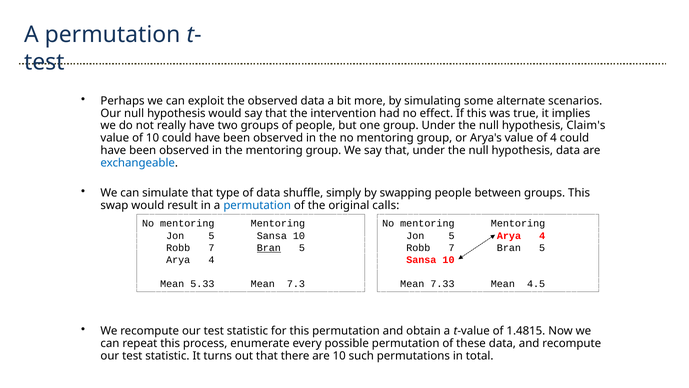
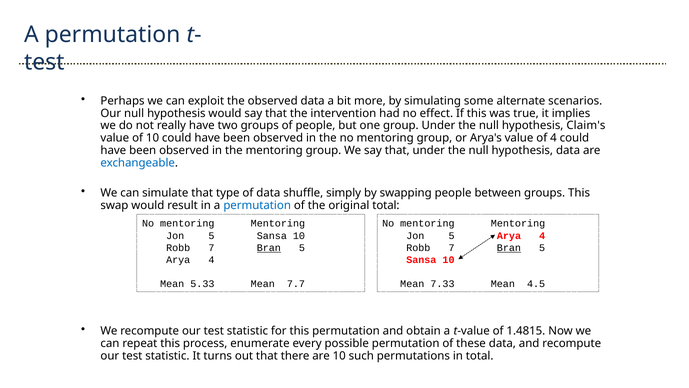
original calls: calls -> total (386, 205)
Bran underline: none -> present (509, 248)
7.3: 7.3 -> 7.7 (296, 284)
